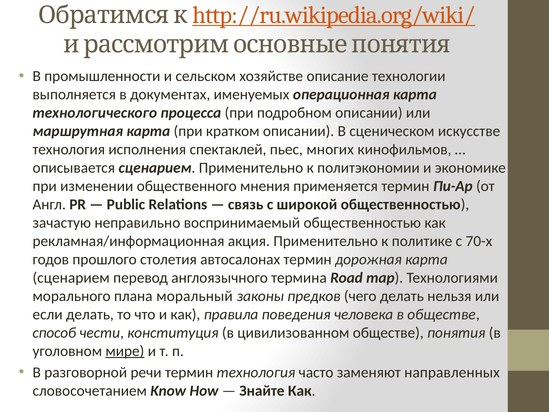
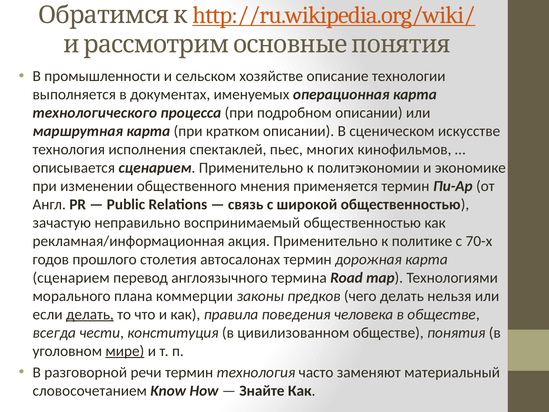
моральный: моральный -> коммерции (194, 296)
делать underline: none -> present (90, 314)
способ: способ -> всегда (54, 332)
направленных: направленных -> материальный (452, 372)
